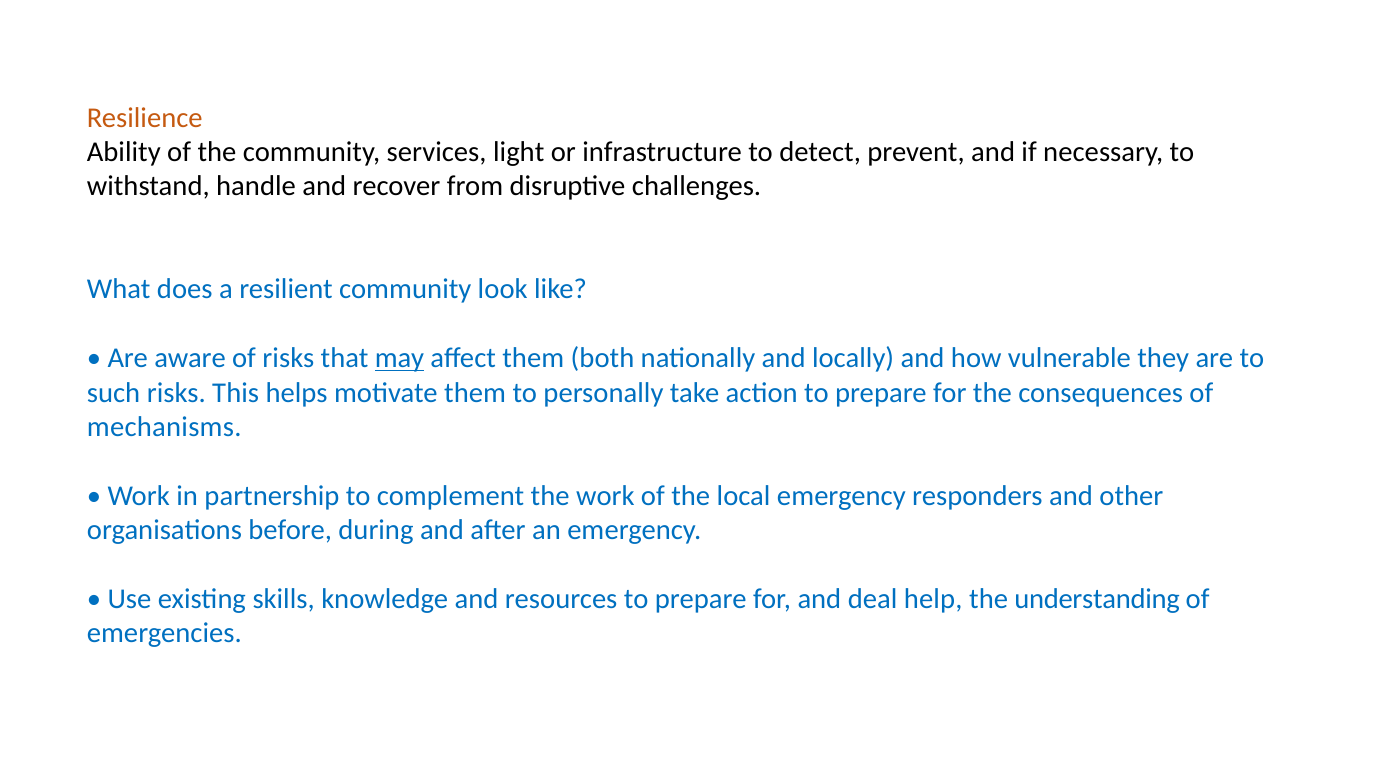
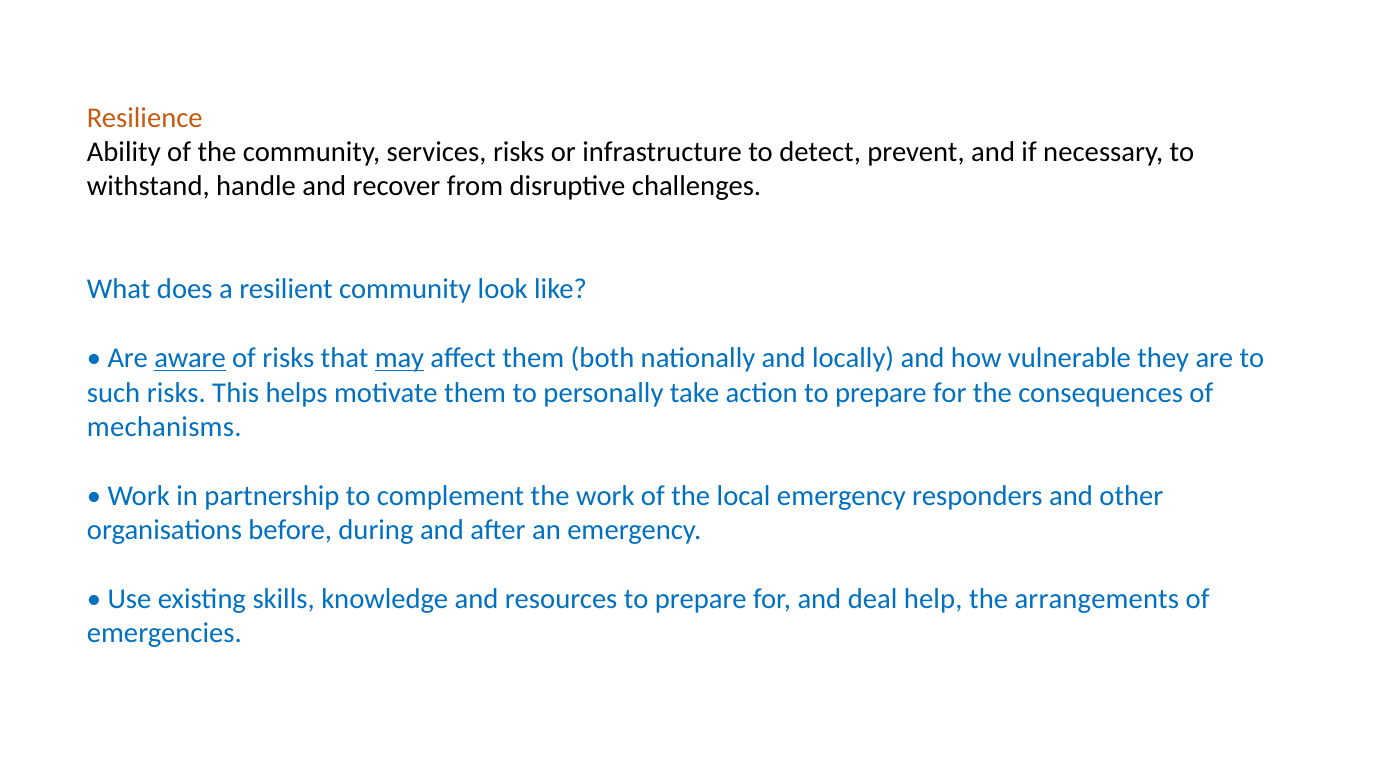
services light: light -> risks (519, 152)
aware underline: none -> present (190, 358)
understanding: understanding -> arrangements (1097, 599)
